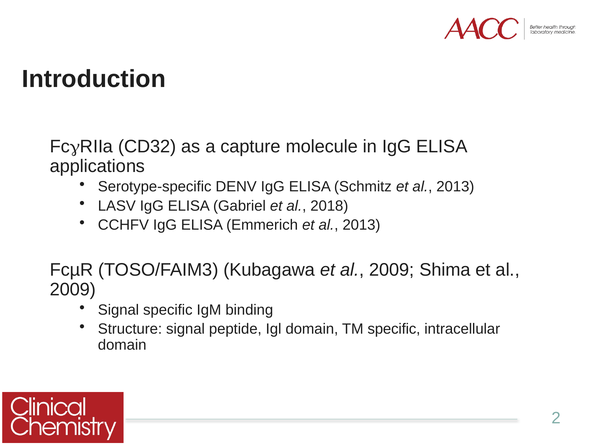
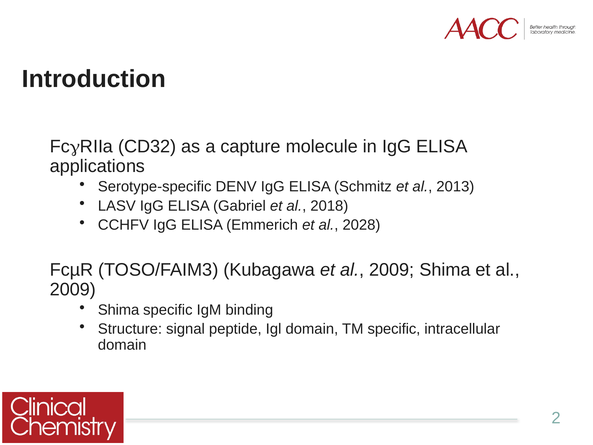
Emmerich et al 2013: 2013 -> 2028 (361, 225)
Signal: Signal -> Shima (119, 310)
